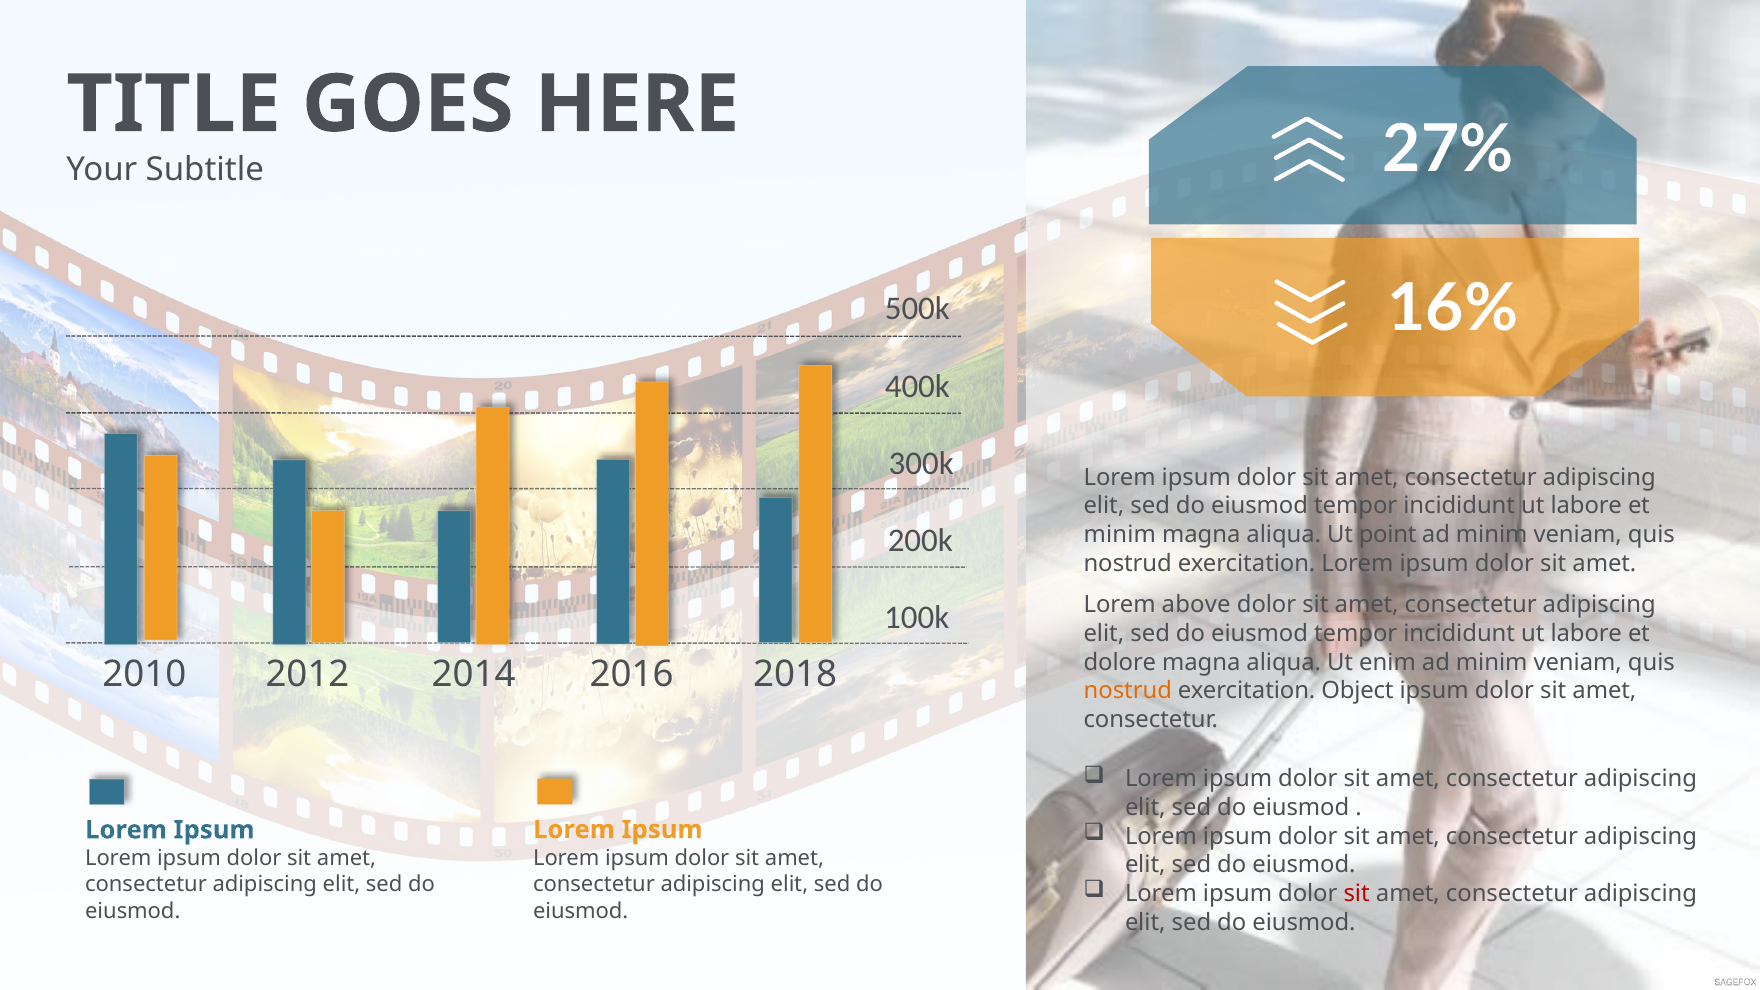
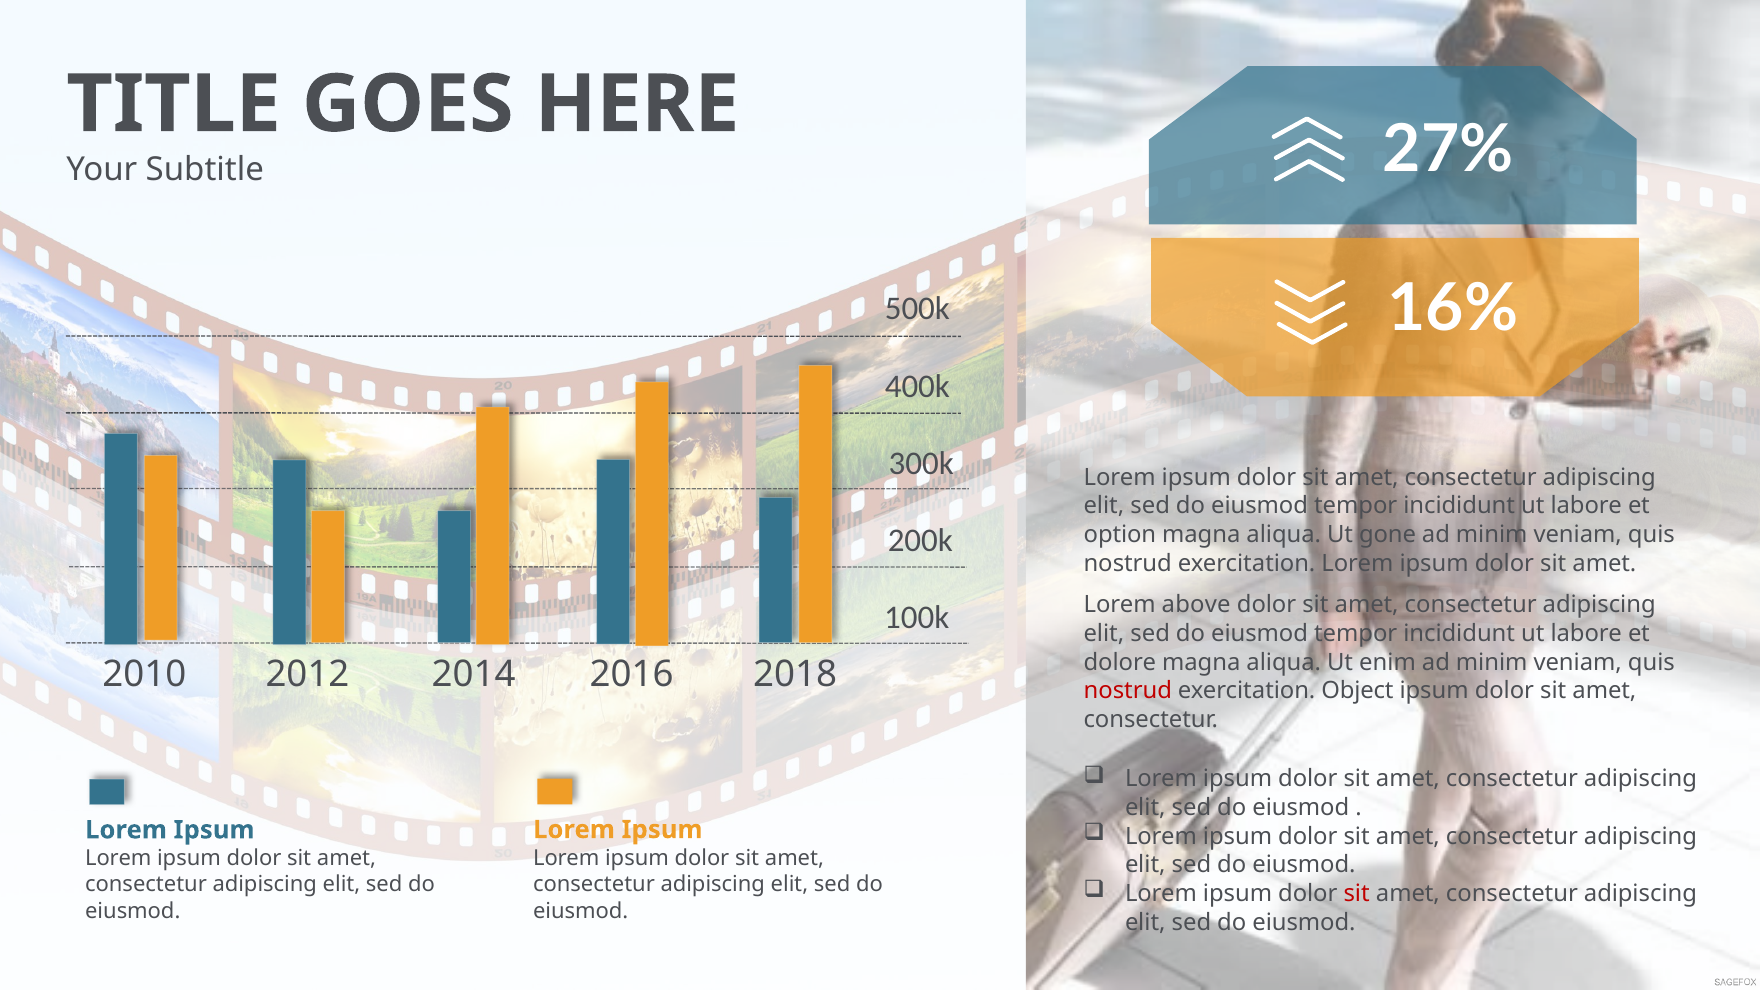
minim: minim -> option (1120, 535)
point: point -> gone (1388, 535)
nostrud colour: orange -> red (1128, 691)
